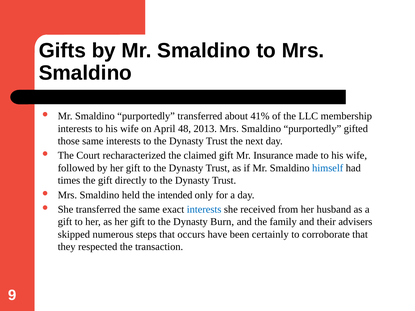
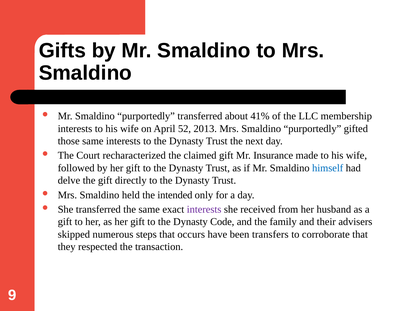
48: 48 -> 52 (184, 129)
times: times -> delve (69, 181)
interests colour: blue -> purple (204, 210)
Burn: Burn -> Code (222, 222)
certainly: certainly -> transfers (270, 235)
